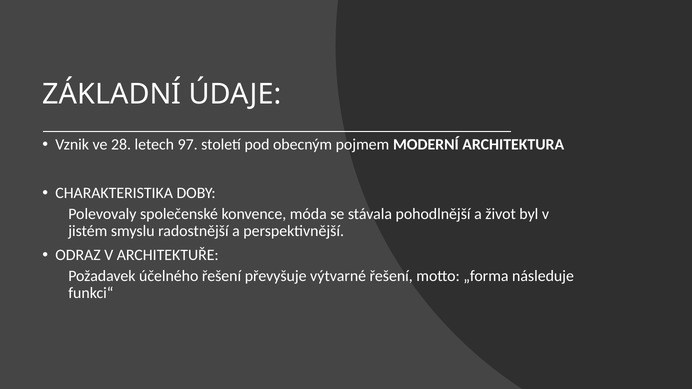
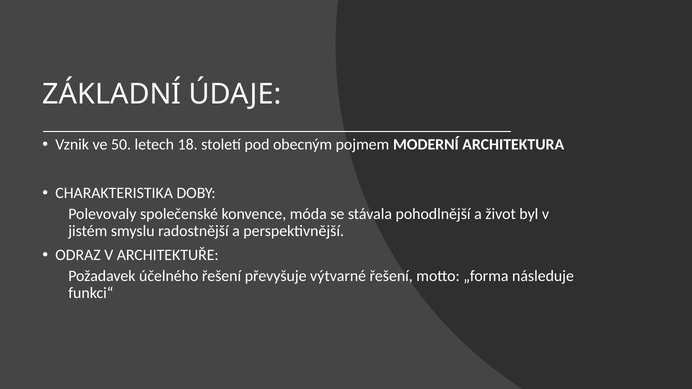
28: 28 -> 50 (121, 145)
97: 97 -> 18 (188, 145)
